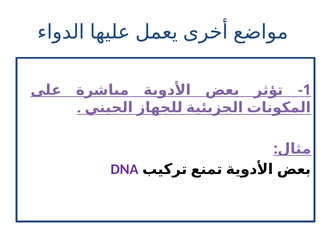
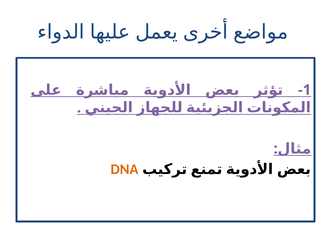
DNA colour: purple -> orange (124, 170)
